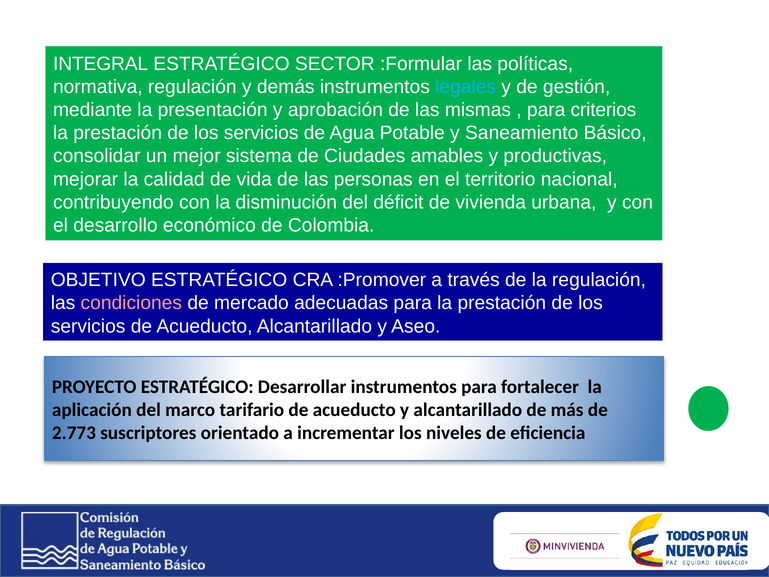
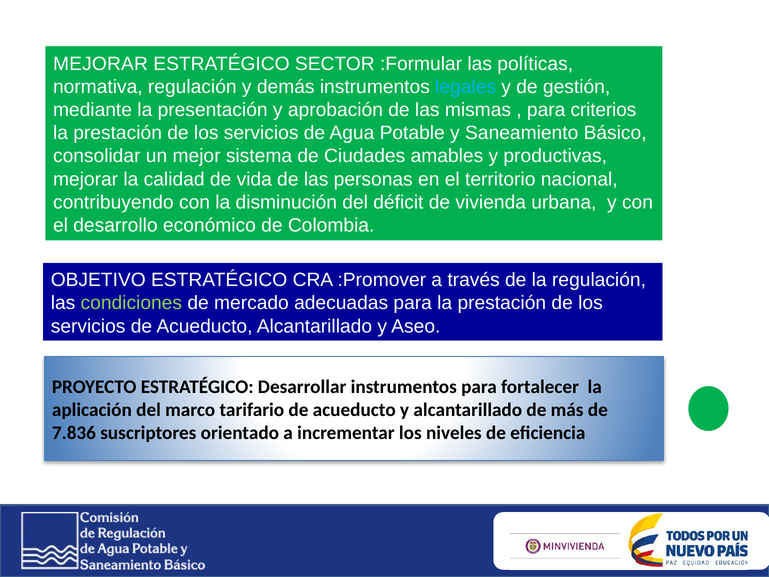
INTEGRAL: INTEGRAL -> MEJORAR (100, 64)
condiciones colour: pink -> light green (131, 303)
2.773: 2.773 -> 7.836 (74, 433)
